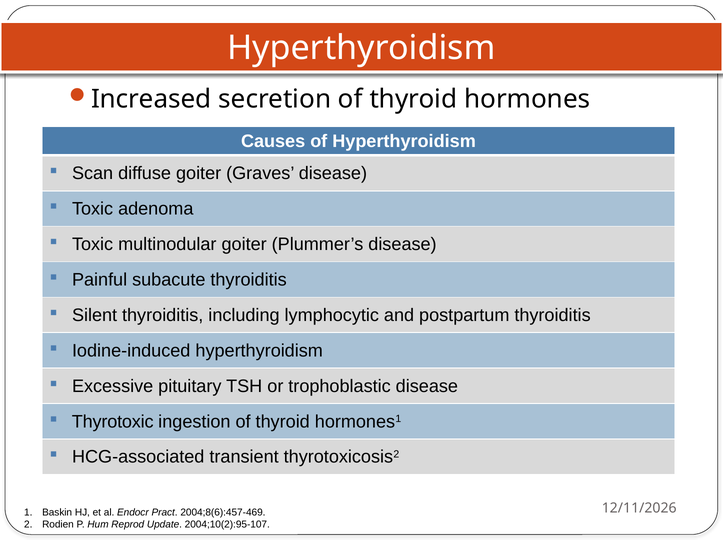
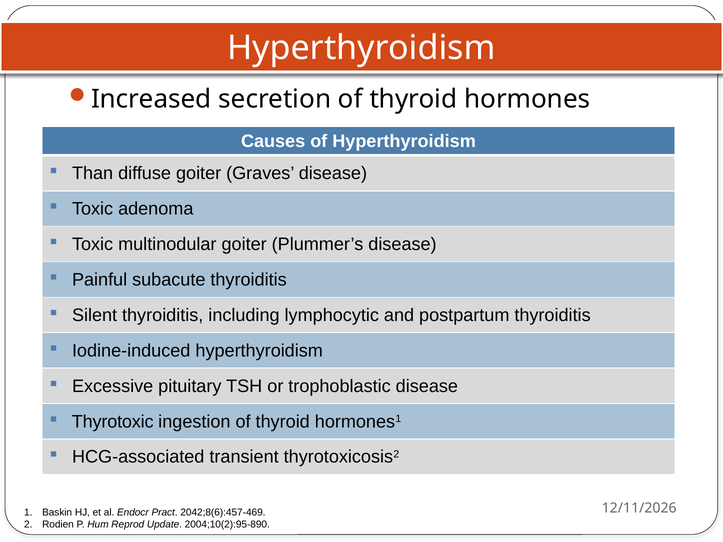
Scan: Scan -> Than (93, 174)
2004;8(6):457-469: 2004;8(6):457-469 -> 2042;8(6):457-469 (223, 513)
2004;10(2):95-107: 2004;10(2):95-107 -> 2004;10(2):95-890 (227, 525)
